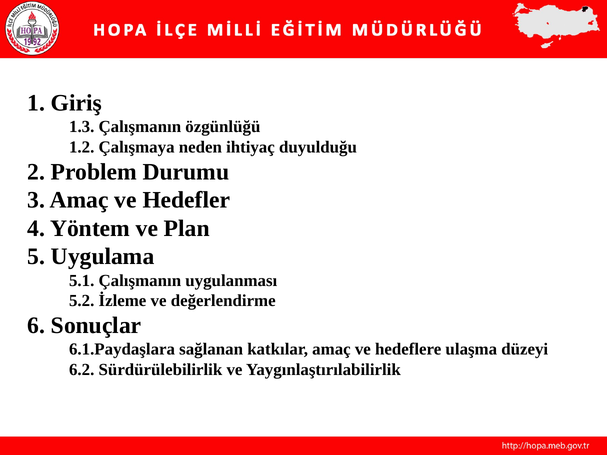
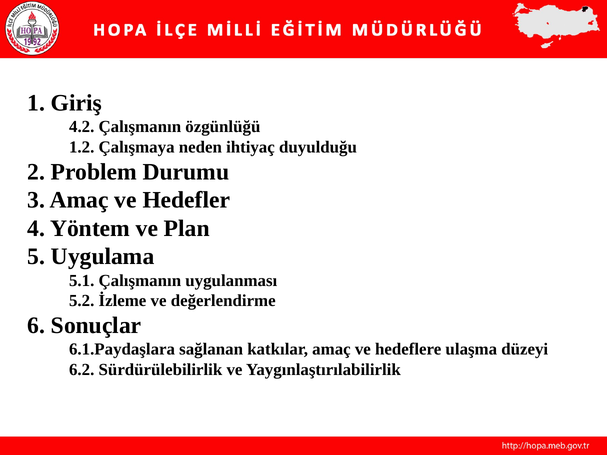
1.3: 1.3 -> 4.2 (82, 127)
